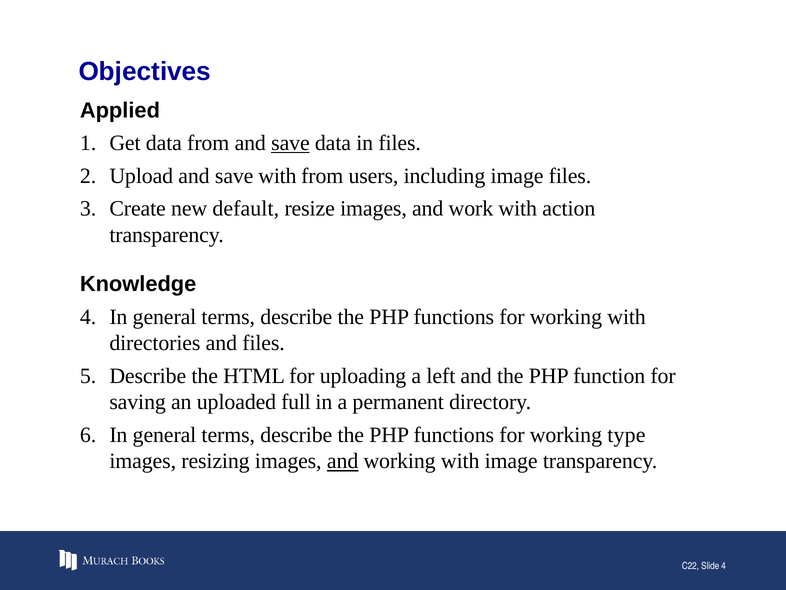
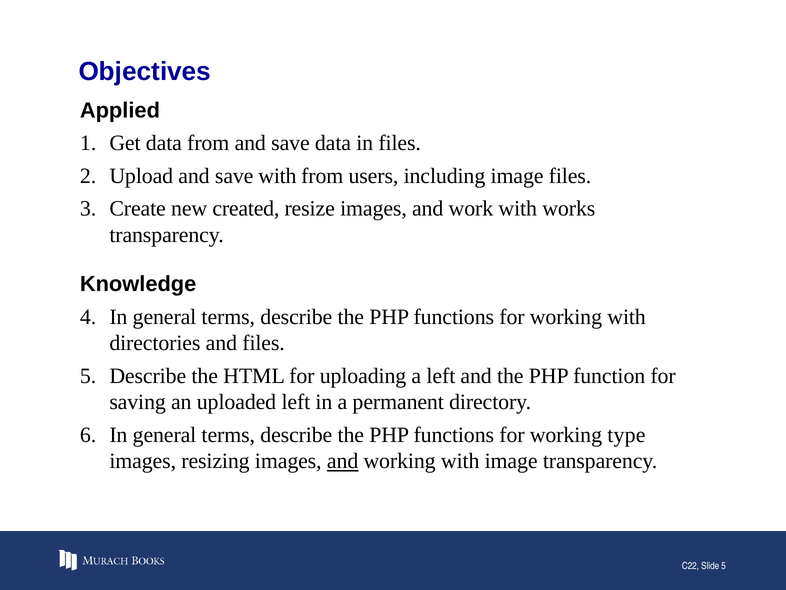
save underline: present -> none (290, 143)
default: default -> created (246, 209)
action: action -> works (569, 209)
uploaded full: full -> left (296, 402)
Slide 4: 4 -> 5 (724, 566)
